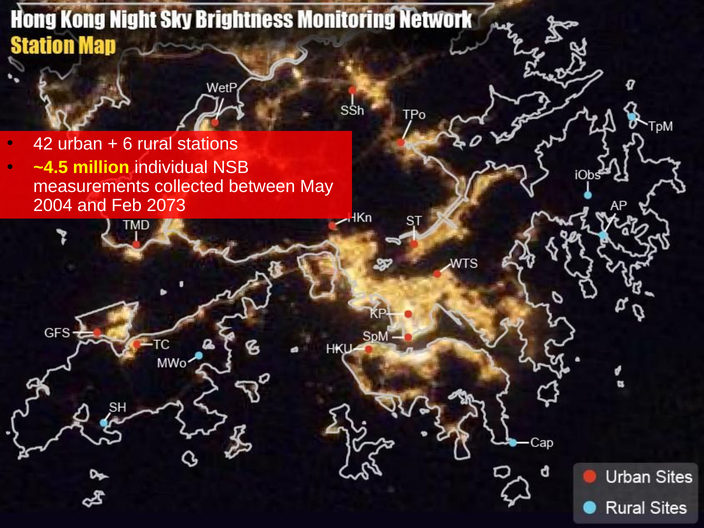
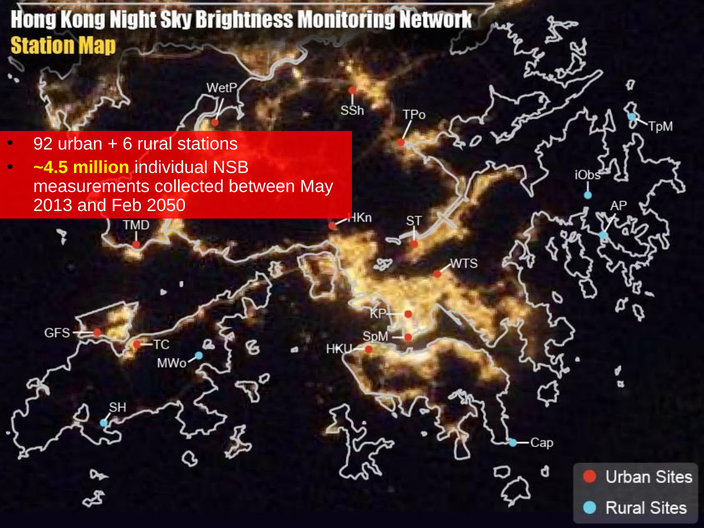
42: 42 -> 92 (43, 144)
2004: 2004 -> 2013 (53, 206)
2073: 2073 -> 2050 (166, 206)
